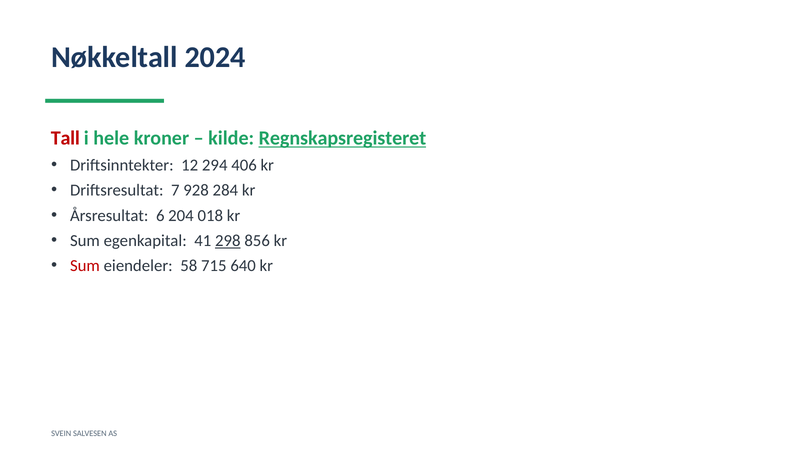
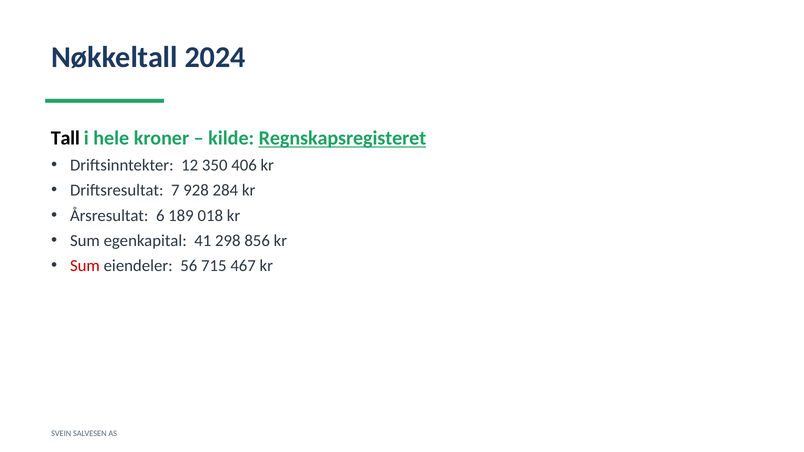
Tall colour: red -> black (65, 138)
294: 294 -> 350 (215, 165)
204: 204 -> 189 (181, 216)
298 underline: present -> none (228, 241)
58: 58 -> 56 (189, 266)
640: 640 -> 467 (243, 266)
